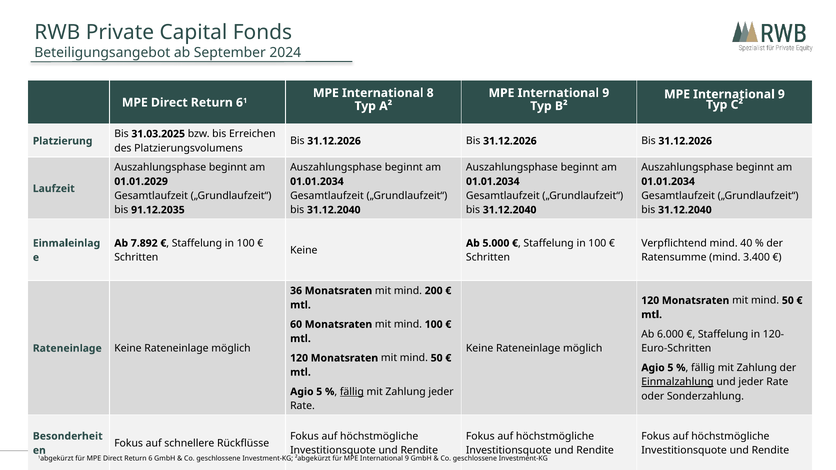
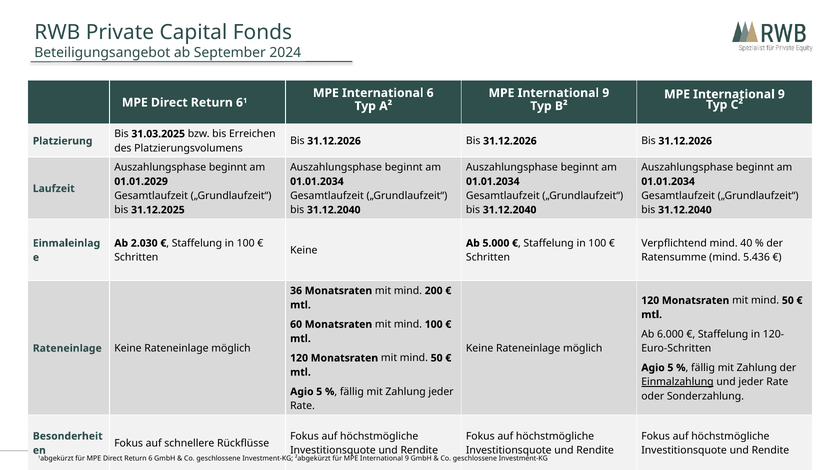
International 8: 8 -> 6 (430, 93)
91.12.2035: 91.12.2035 -> 31.12.2025 (158, 210)
7.892: 7.892 -> 2.030 (144, 243)
3.400: 3.400 -> 5.436 (757, 258)
fällig underline: present -> none (352, 392)
